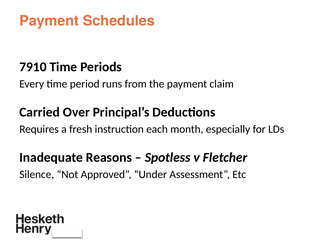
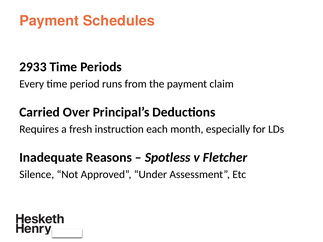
7910: 7910 -> 2933 (33, 67)
